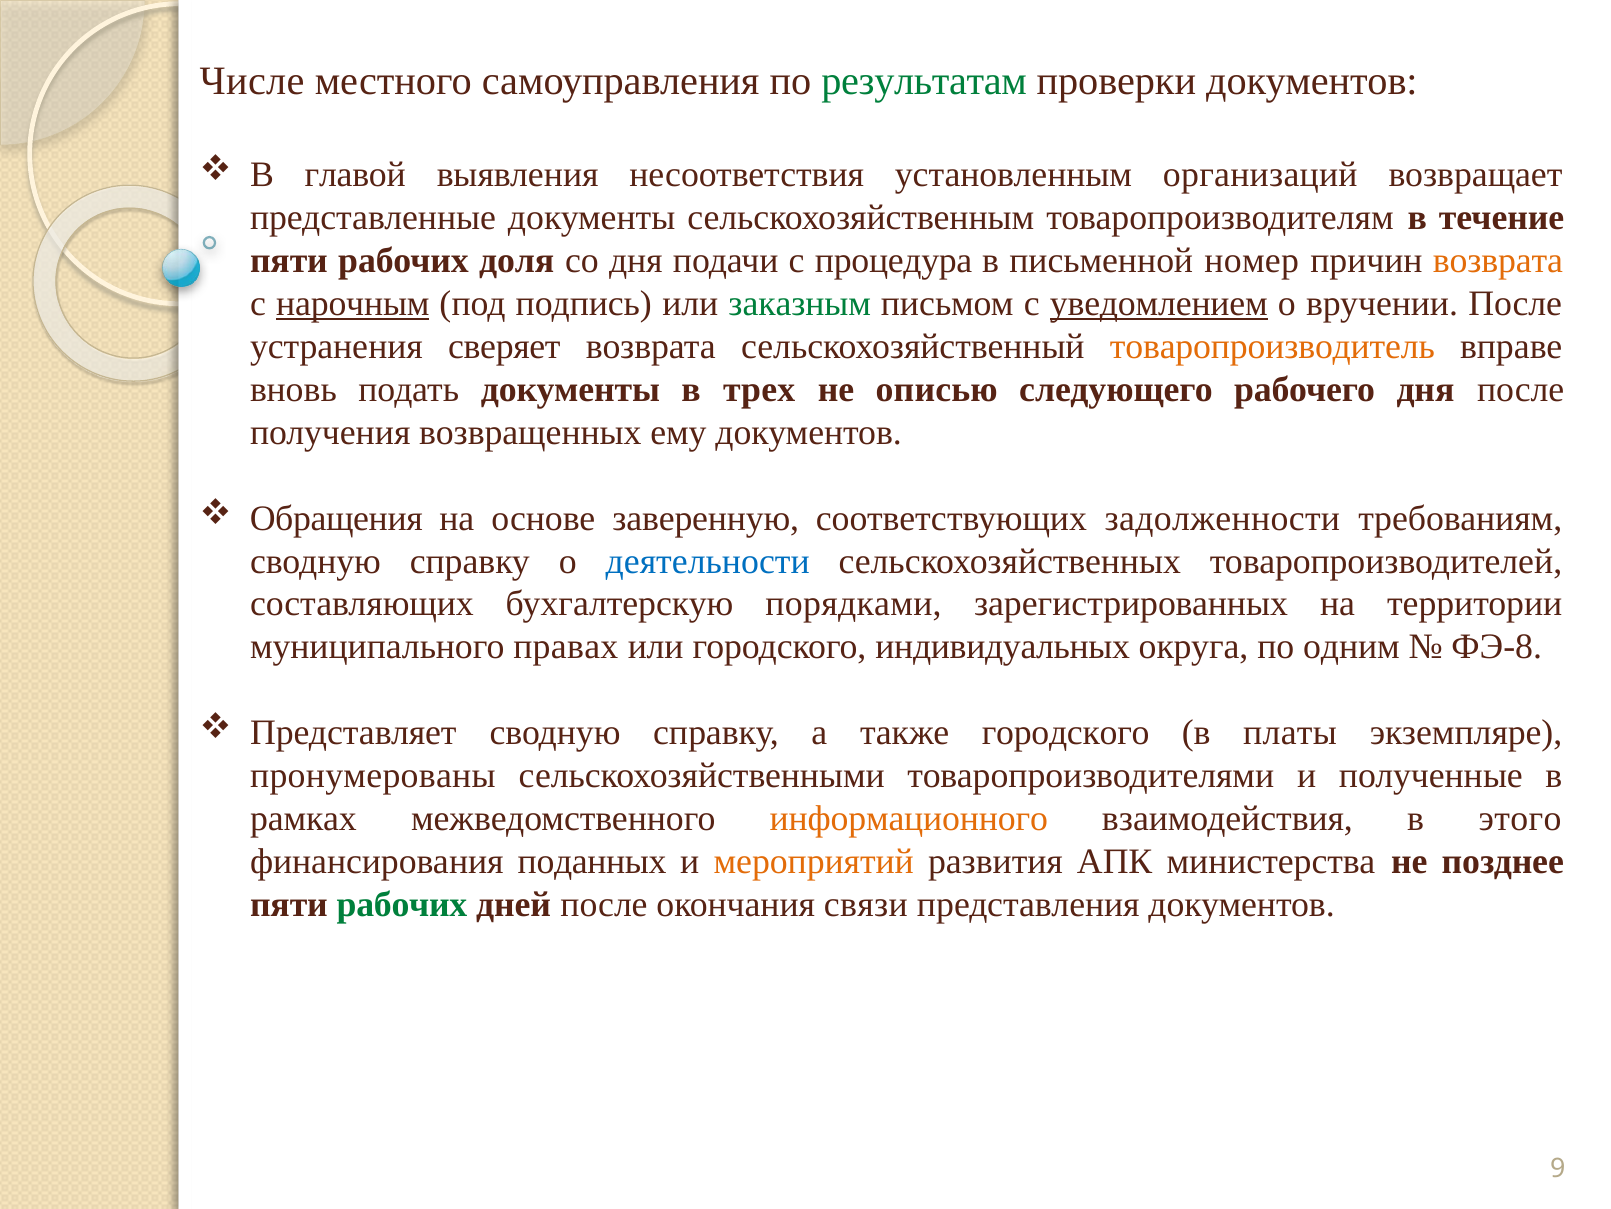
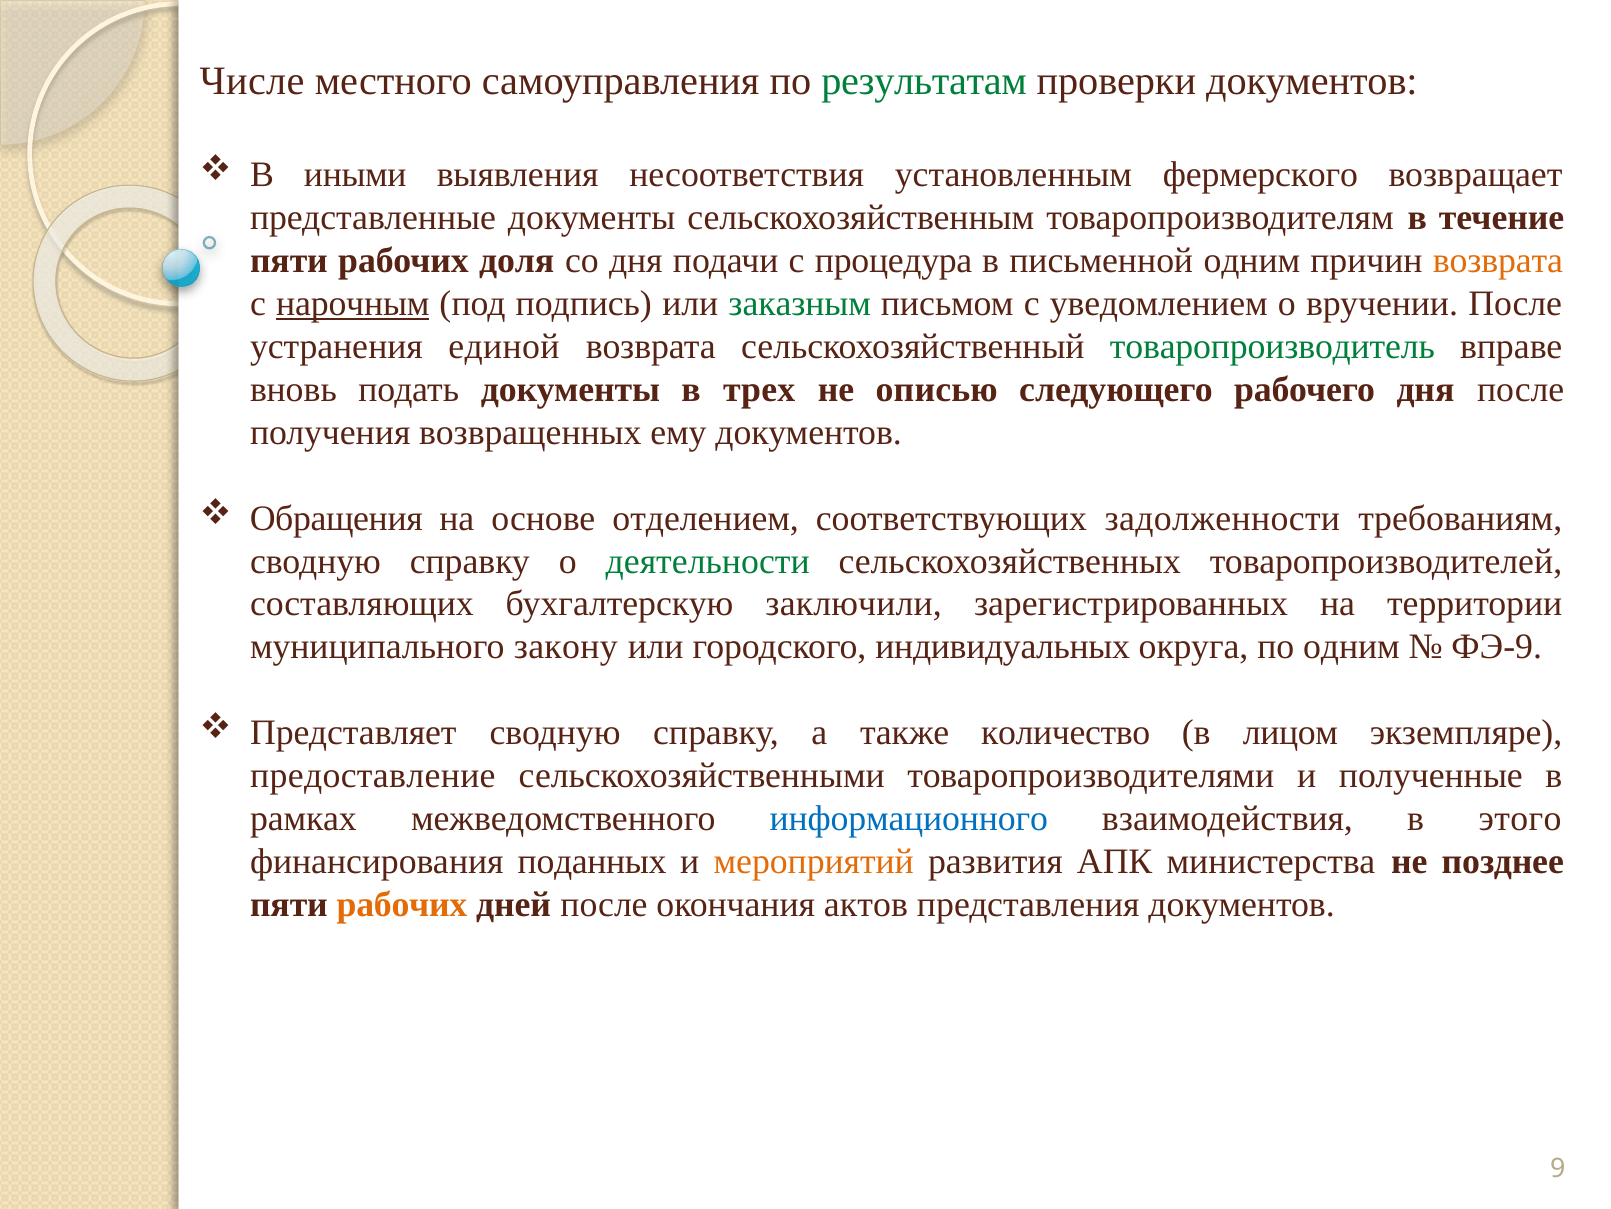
главой: главой -> иными (355, 174)
организаций: организаций -> фермерского (1261, 174)
письменной номер: номер -> одним (1252, 260)
уведомлением underline: present -> none (1159, 303)
сверяет: сверяет -> единой (504, 346)
товаропроизводитель colour: orange -> green (1272, 346)
заверенную: заверенную -> отделением (706, 518)
деятельности colour: blue -> green (708, 561)
порядками: порядками -> заключили (854, 604)
правах: правах -> закону (566, 647)
ФЭ-8: ФЭ-8 -> ФЭ-9 (1497, 647)
также городского: городского -> количество (1066, 733)
платы: платы -> лицом (1290, 733)
пронумерованы: пронумерованы -> предоставление (373, 776)
информационного colour: orange -> blue (909, 818)
рабочих colour: green -> orange (402, 904)
связи: связи -> актов (866, 904)
